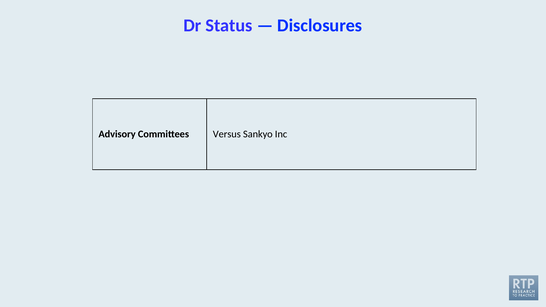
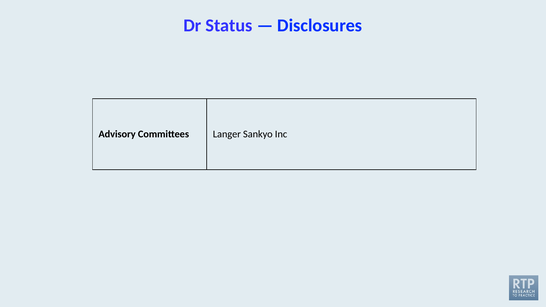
Versus: Versus -> Langer (227, 134)
